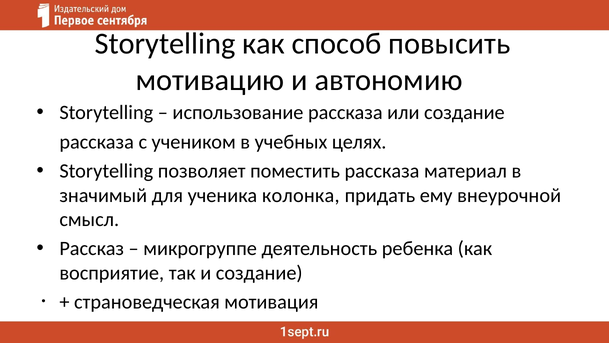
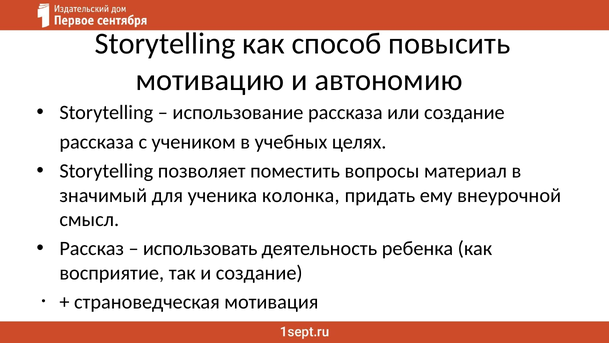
поместить рассказа: рассказа -> вопросы (382, 171)
микрогруппе: микрогруппе -> использовать (200, 248)
